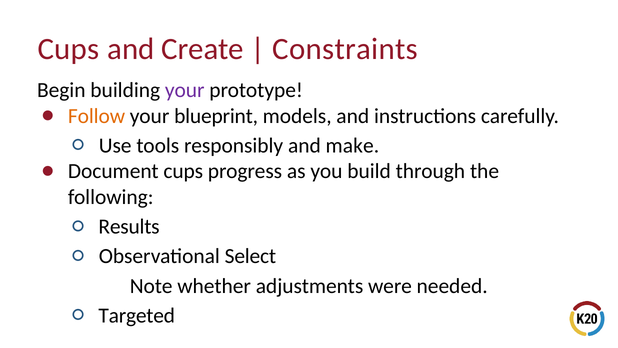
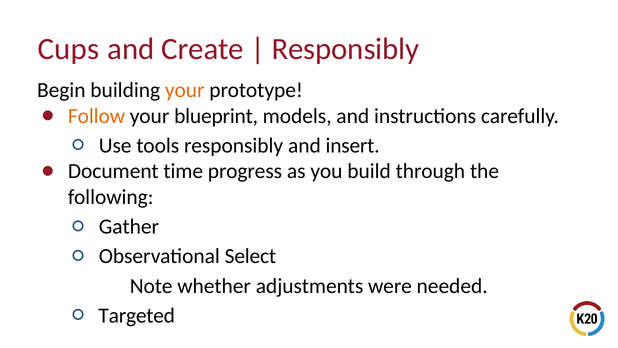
Constraints: Constraints -> Responsibly (345, 49)
your colour: purple -> orange (185, 90)
make: make -> insert (353, 145)
Document cups: cups -> time (183, 171)
Results: Results -> Gather (129, 227)
